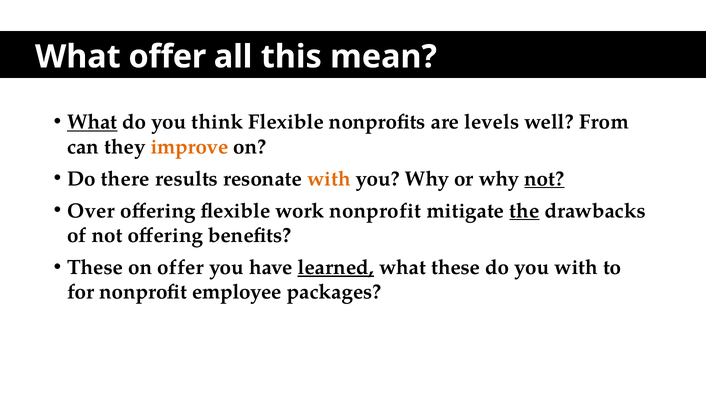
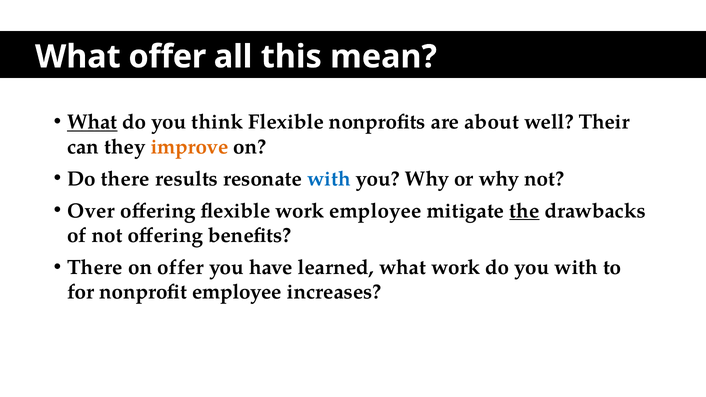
levels: levels -> about (492, 122)
From: From -> Their (604, 122)
with colour: orange -> blue (329, 179)
not underline: present -> none (544, 179)
work nonprofit: nonprofit -> employee (375, 211)
These: These -> There (95, 267)
learned underline: present -> none (336, 267)
what these: these -> work (456, 267)
packages: packages -> increases (334, 292)
